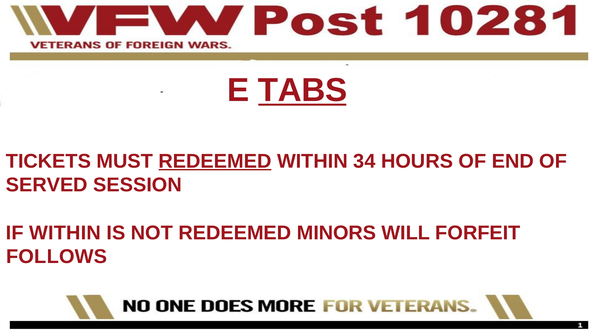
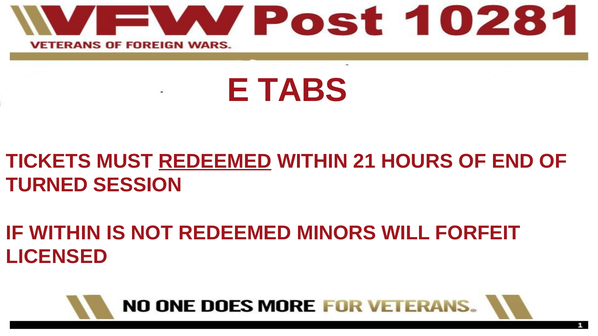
TABS underline: present -> none (303, 90)
34: 34 -> 21 (364, 161)
SERVED: SERVED -> TURNED (47, 185)
FOLLOWS: FOLLOWS -> LICENSED (57, 257)
